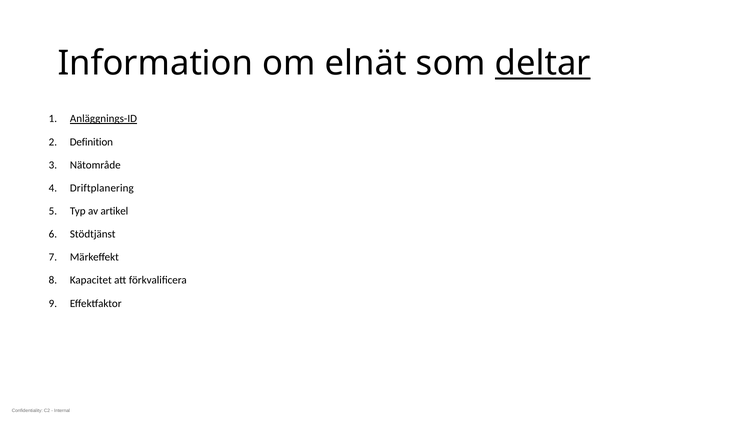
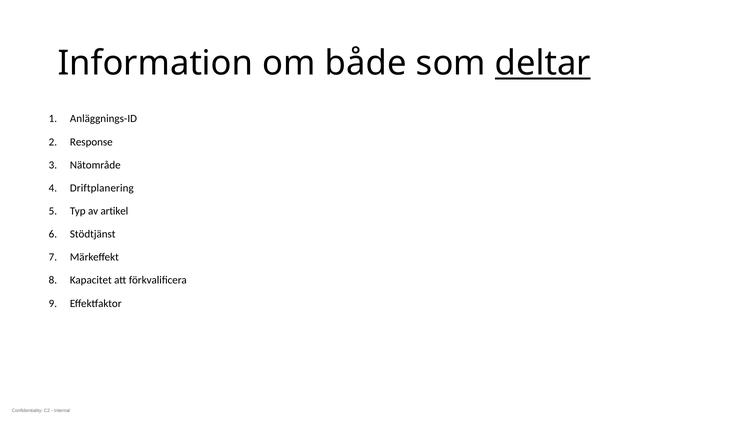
elnät: elnät -> både (366, 63)
Anläggnings-ID underline: present -> none (103, 119)
Definition: Definition -> Response (91, 142)
